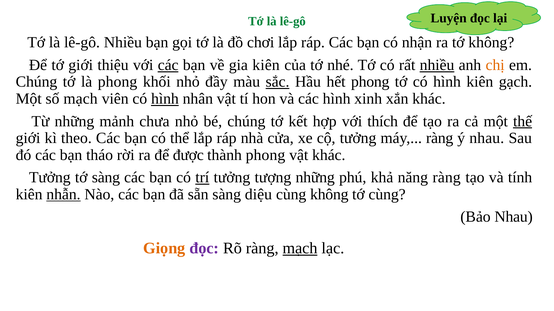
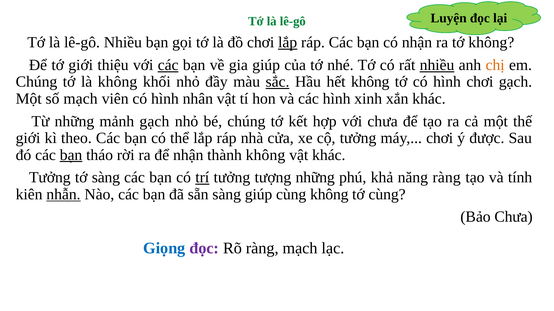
lắp underline: none -> present (288, 43)
gia kiên: kiên -> giúp (266, 65)
là phong: phong -> không (118, 82)
hết phong: phong -> không (370, 82)
hình kiên: kiên -> chơi (480, 82)
hình underline: present -> none (165, 99)
mảnh chưa: chưa -> gạch (154, 121)
với thích: thích -> chưa (383, 121)
thế underline: present -> none (523, 121)
máy ràng: ràng -> chơi (440, 138)
ý nhau: nhau -> được (487, 138)
bạn underline: none -> present (71, 155)
để được: được -> nhận (188, 155)
thành phong: phong -> không (265, 155)
sàng diệu: diệu -> giúp (259, 195)
Bảo Nhau: Nhau -> Chưa (514, 217)
Giọng colour: orange -> blue (164, 249)
mạch underline: present -> none (300, 249)
